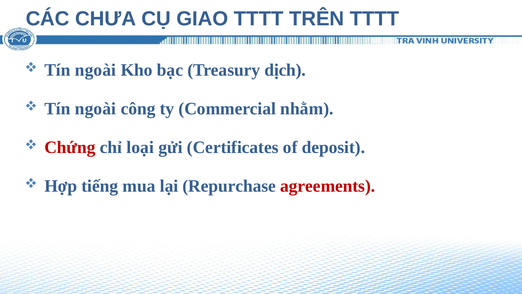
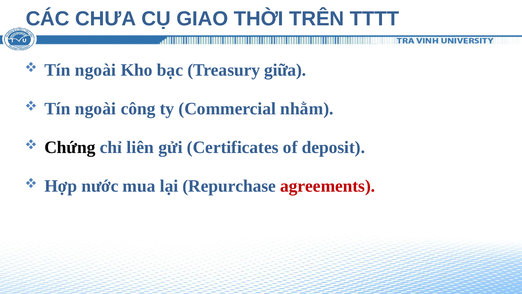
GIAO TTTT: TTTT -> THỜI (259, 19)
dịch: dịch -> giữa (285, 70)
Chứng colour: red -> black (70, 147)
loại: loại -> liên (140, 147)
tiếng: tiếng -> nước (100, 186)
